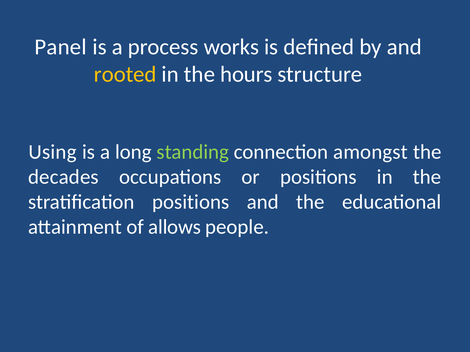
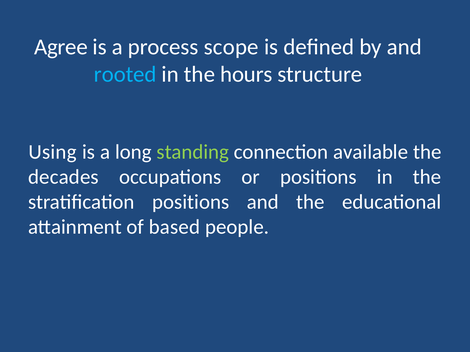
Panel: Panel -> Agree (61, 47)
works: works -> scope (231, 47)
rooted colour: yellow -> light blue (125, 74)
amongst: amongst -> available (371, 152)
allows: allows -> based (174, 227)
